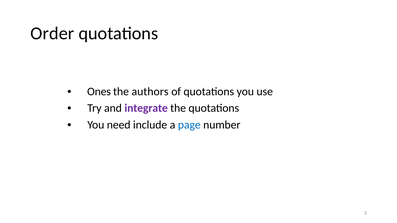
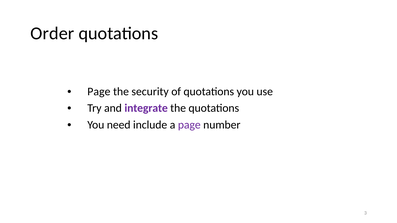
Ones: Ones -> Page (99, 92)
authors: authors -> security (150, 92)
page colour: blue -> purple (189, 125)
